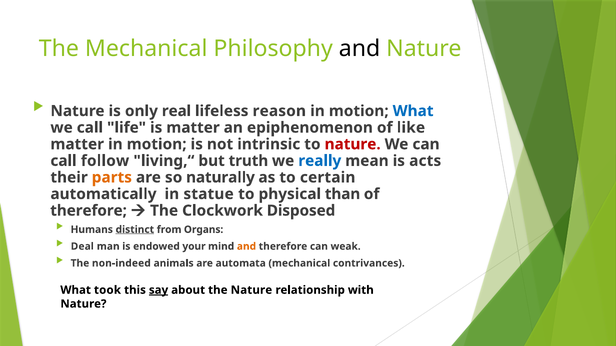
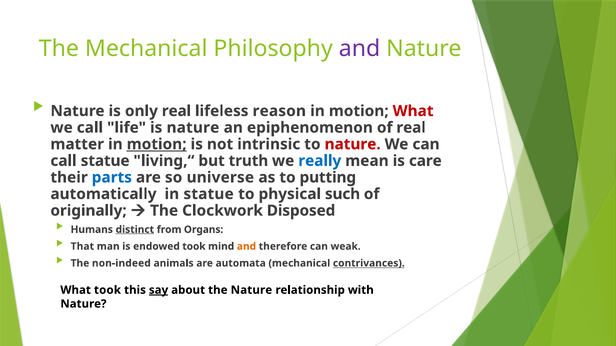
and colour: black -> purple (360, 49)
What colour: blue -> red (413, 111)
is matter: matter -> nature (193, 128)
of like: like -> real (411, 128)
motion underline: none -> present (157, 144)
call follow: follow -> statue (105, 161)
acts: acts -> care (425, 161)
parts colour: orange -> blue (112, 178)
naturally: naturally -> universe (220, 178)
certain: certain -> putting (328, 178)
than: than -> such (343, 194)
therefore: therefore -> originally (89, 211)
Deal: Deal -> That (82, 247)
endowed your: your -> took (194, 247)
contrivances underline: none -> present (369, 264)
